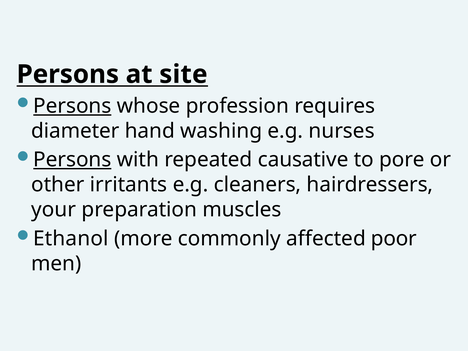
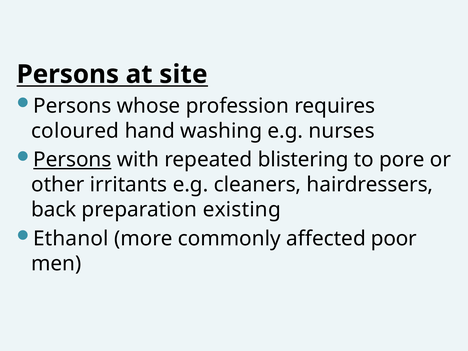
Persons underline: present -> none (72, 106)
diameter: diameter -> coloured (75, 131)
causative: causative -> blistering (303, 160)
your: your -> back (54, 210)
muscles: muscles -> existing (242, 210)
